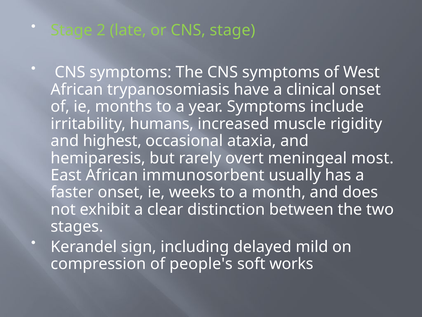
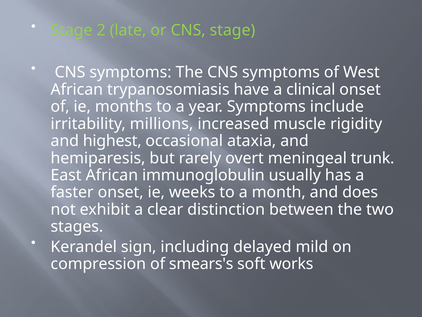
humans: humans -> millions (162, 124)
most: most -> trunk (373, 158)
immunosorbent: immunosorbent -> immunoglobulin (203, 175)
people's: people's -> smears's (201, 263)
